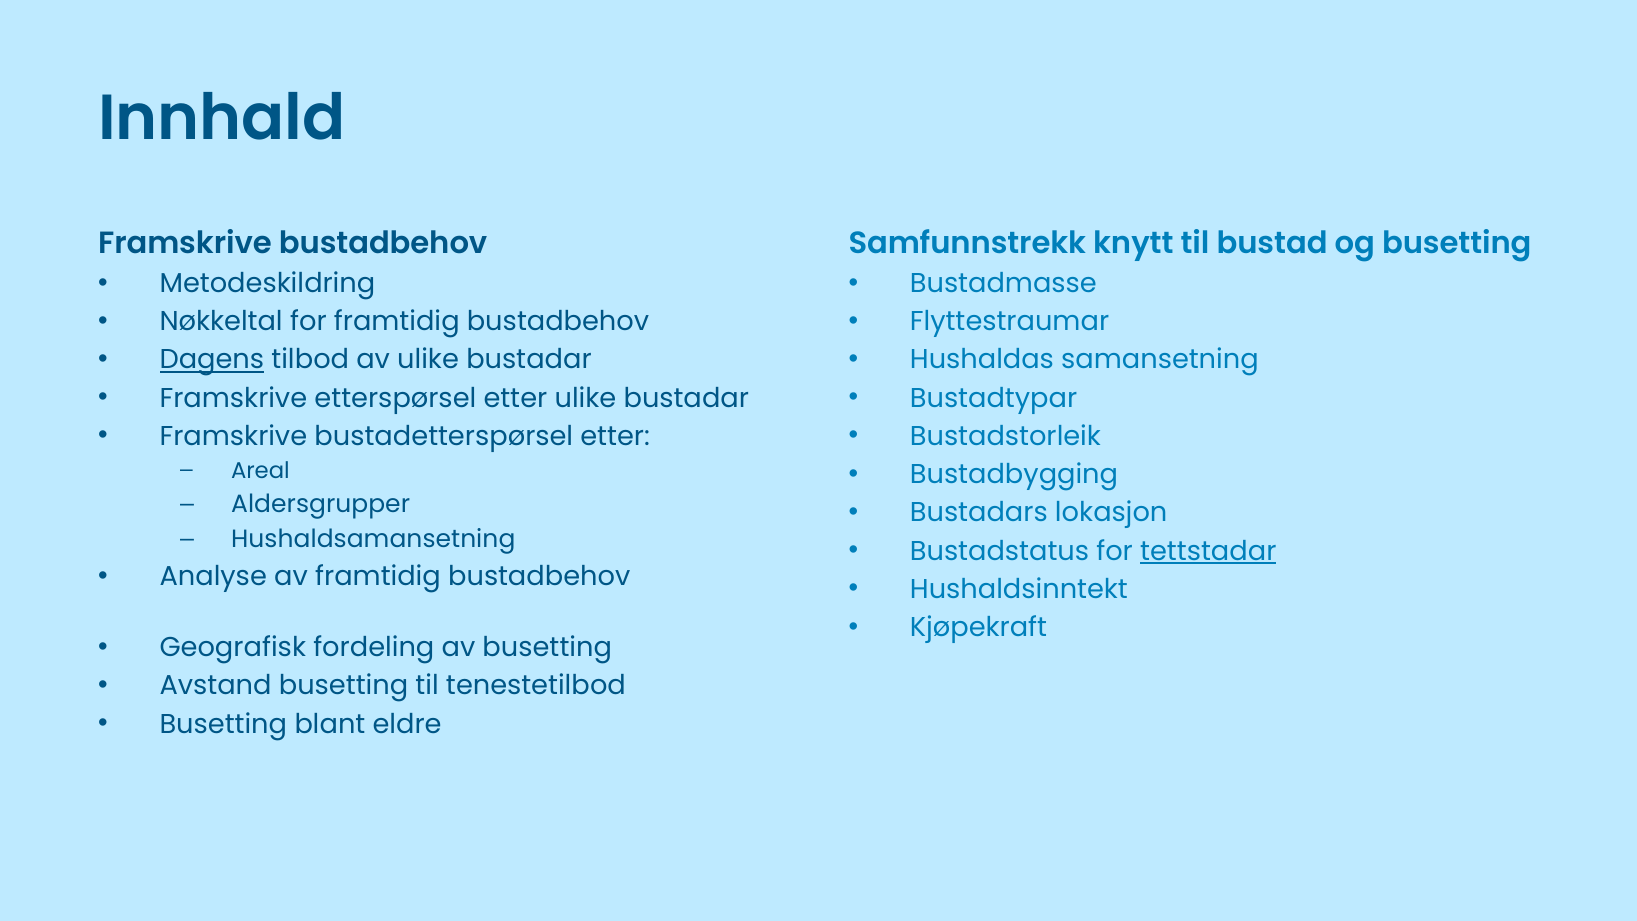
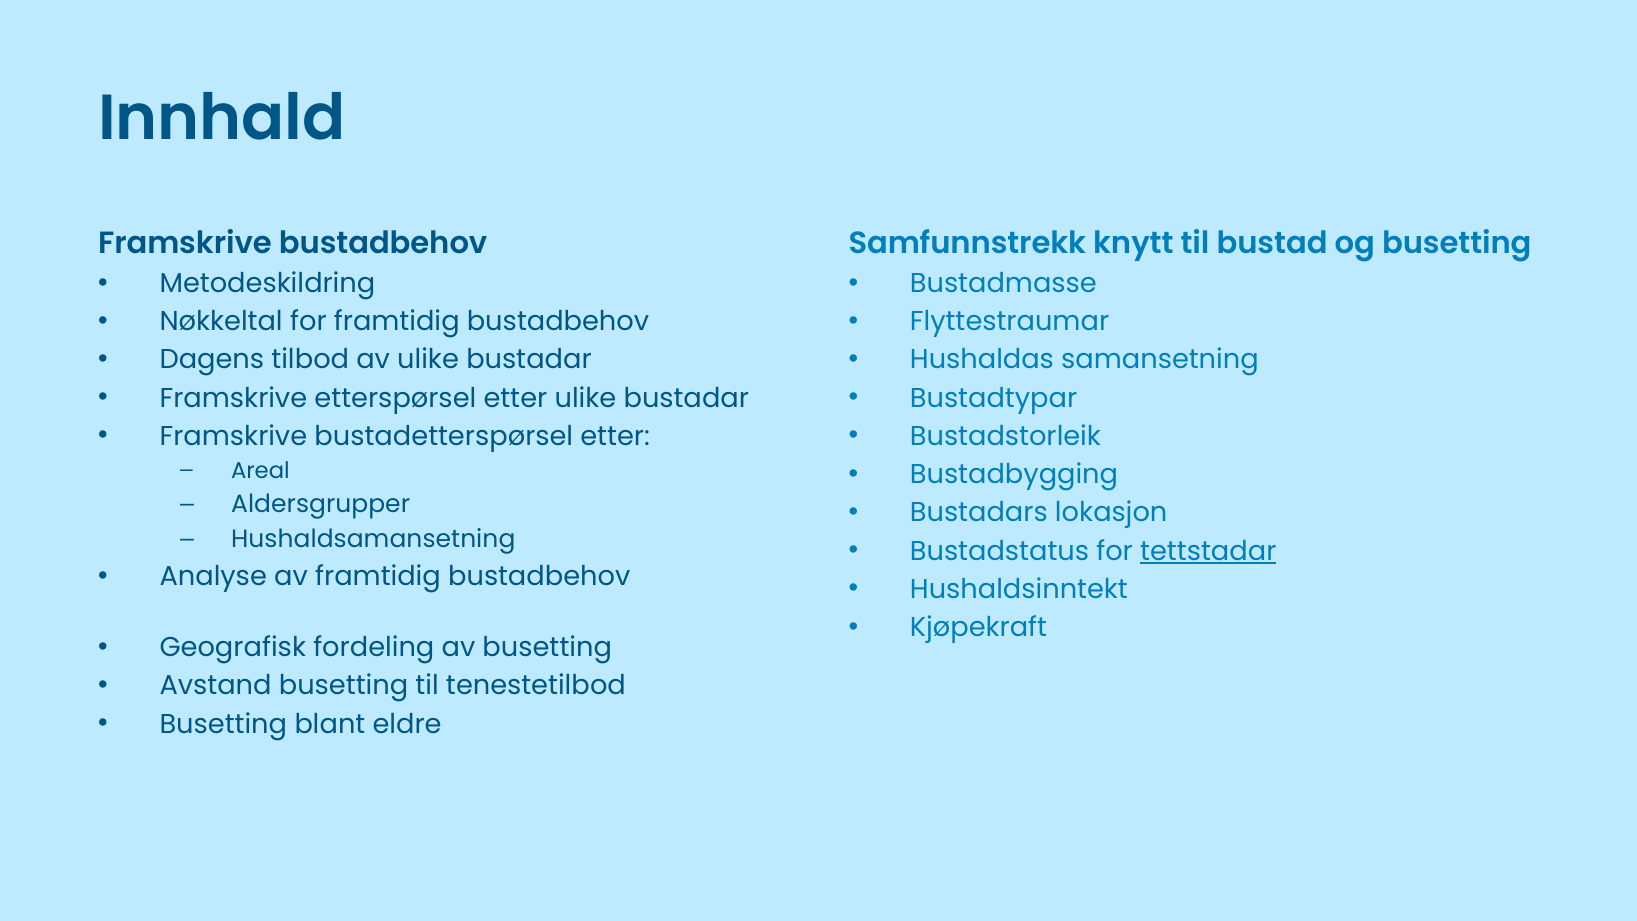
Dagens underline: present -> none (212, 360)
